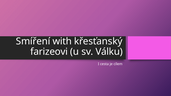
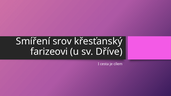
with: with -> srov (62, 41)
Válku: Válku -> Dříve (109, 52)
